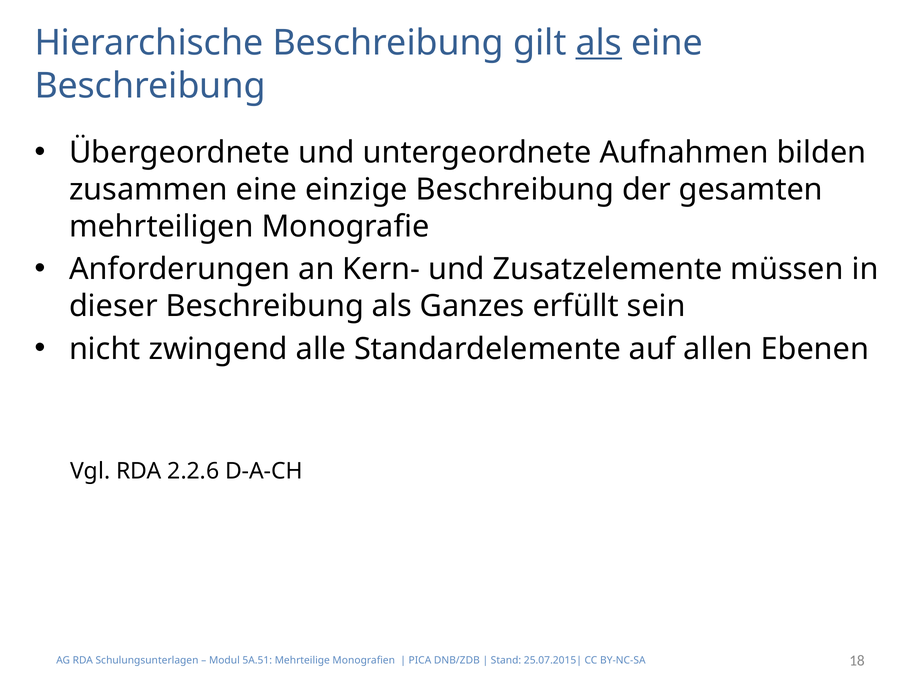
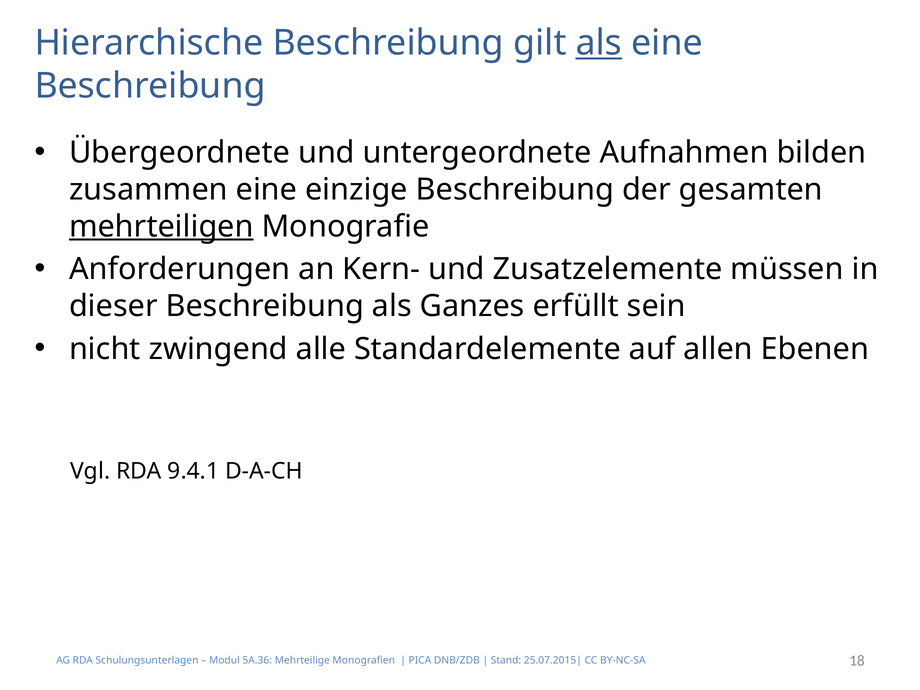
mehrteiligen underline: none -> present (161, 226)
2.2.6: 2.2.6 -> 9.4.1 (193, 471)
5A.51: 5A.51 -> 5A.36 (257, 661)
